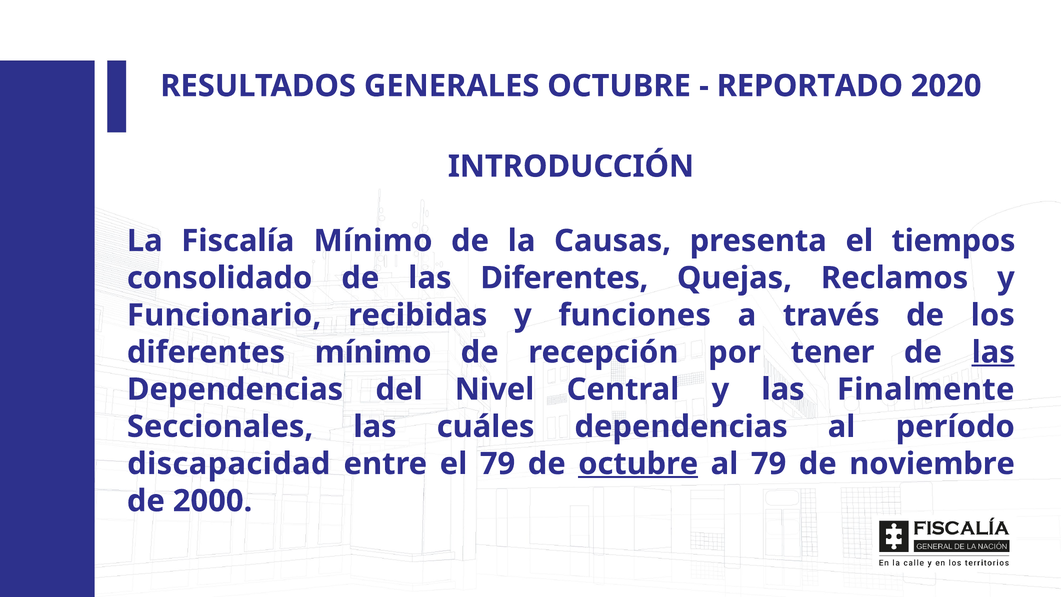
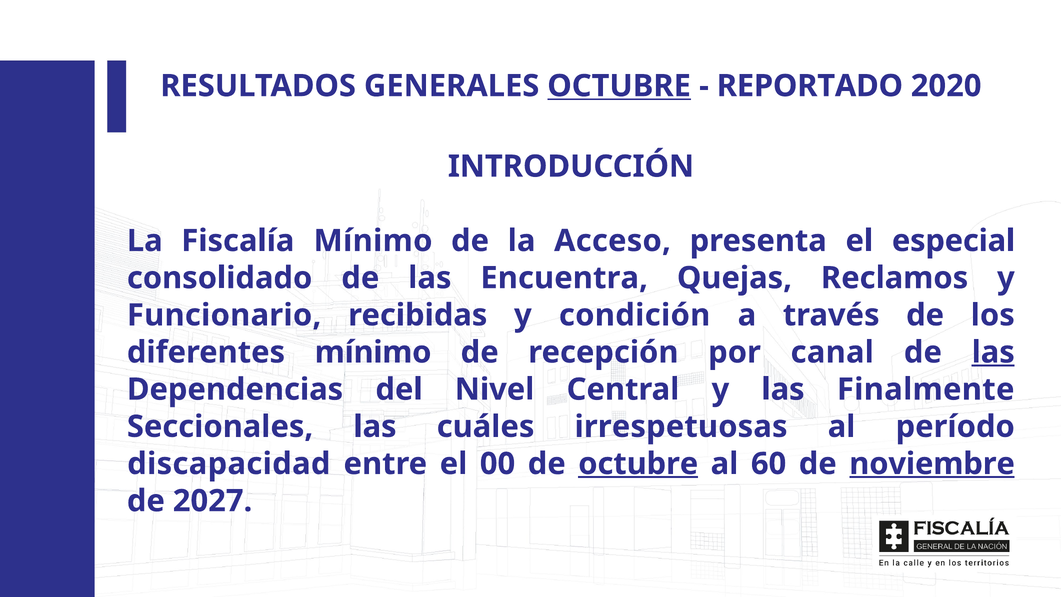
OCTUBRE underline: none -> present (619, 86)
Causas: Causas -> Acceso (612, 241)
tiempos: tiempos -> especial (953, 241)
las Diferentes: Diferentes -> Encuentra (564, 278)
funciones: funciones -> condición (635, 315)
tener: tener -> canal (832, 352)
cuáles dependencias: dependencias -> irrespetuosas (681, 427)
el 79: 79 -> 00 (498, 464)
al 79: 79 -> 60 (769, 464)
noviembre underline: none -> present (932, 464)
2000: 2000 -> 2027 (213, 501)
